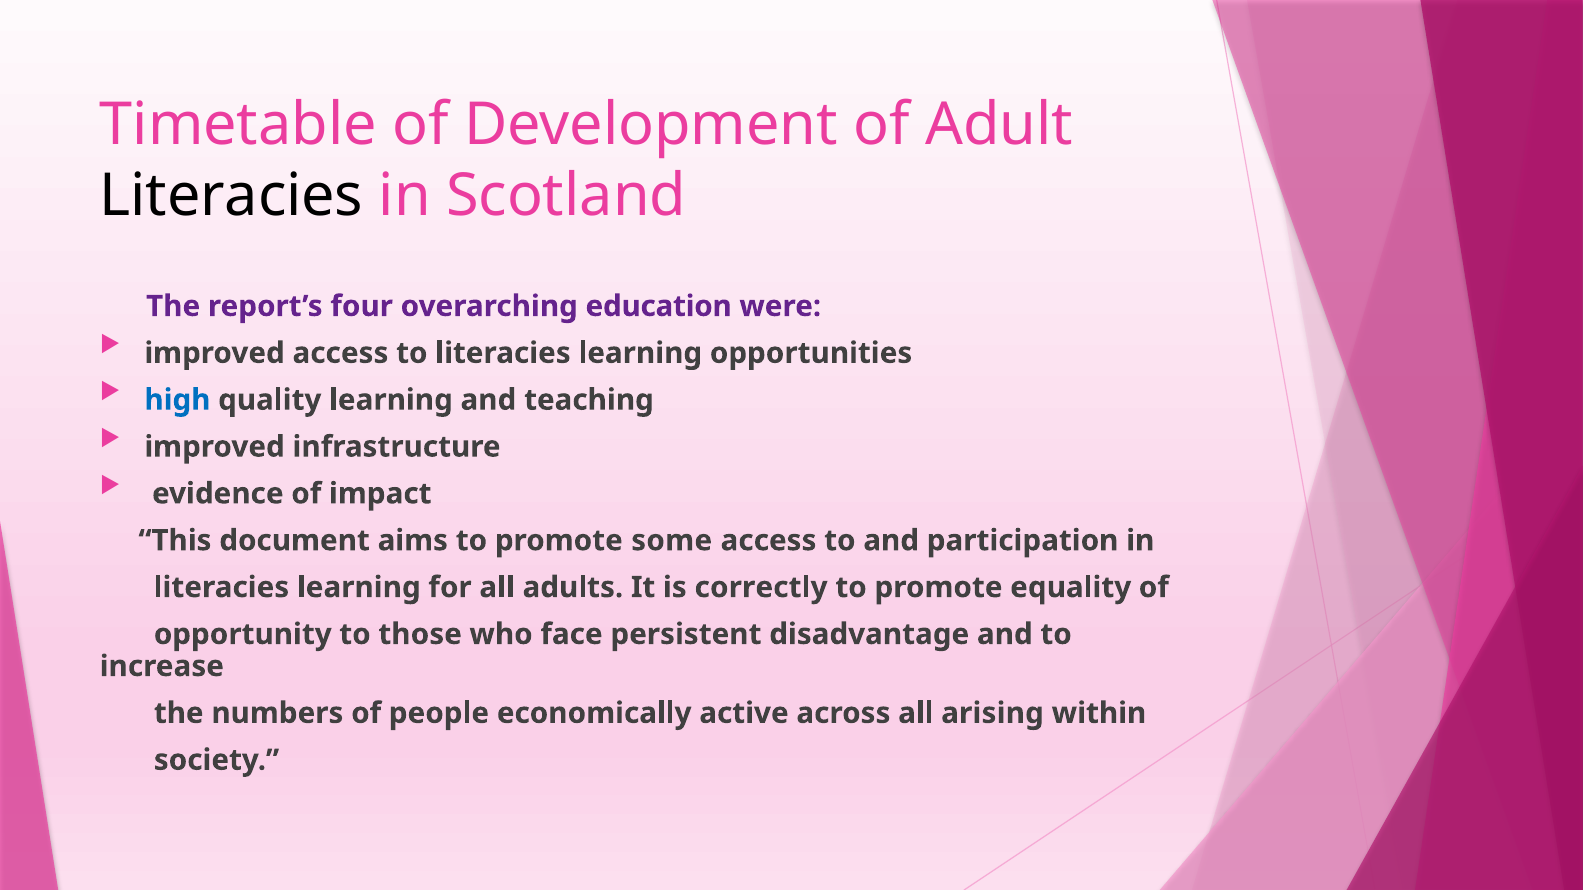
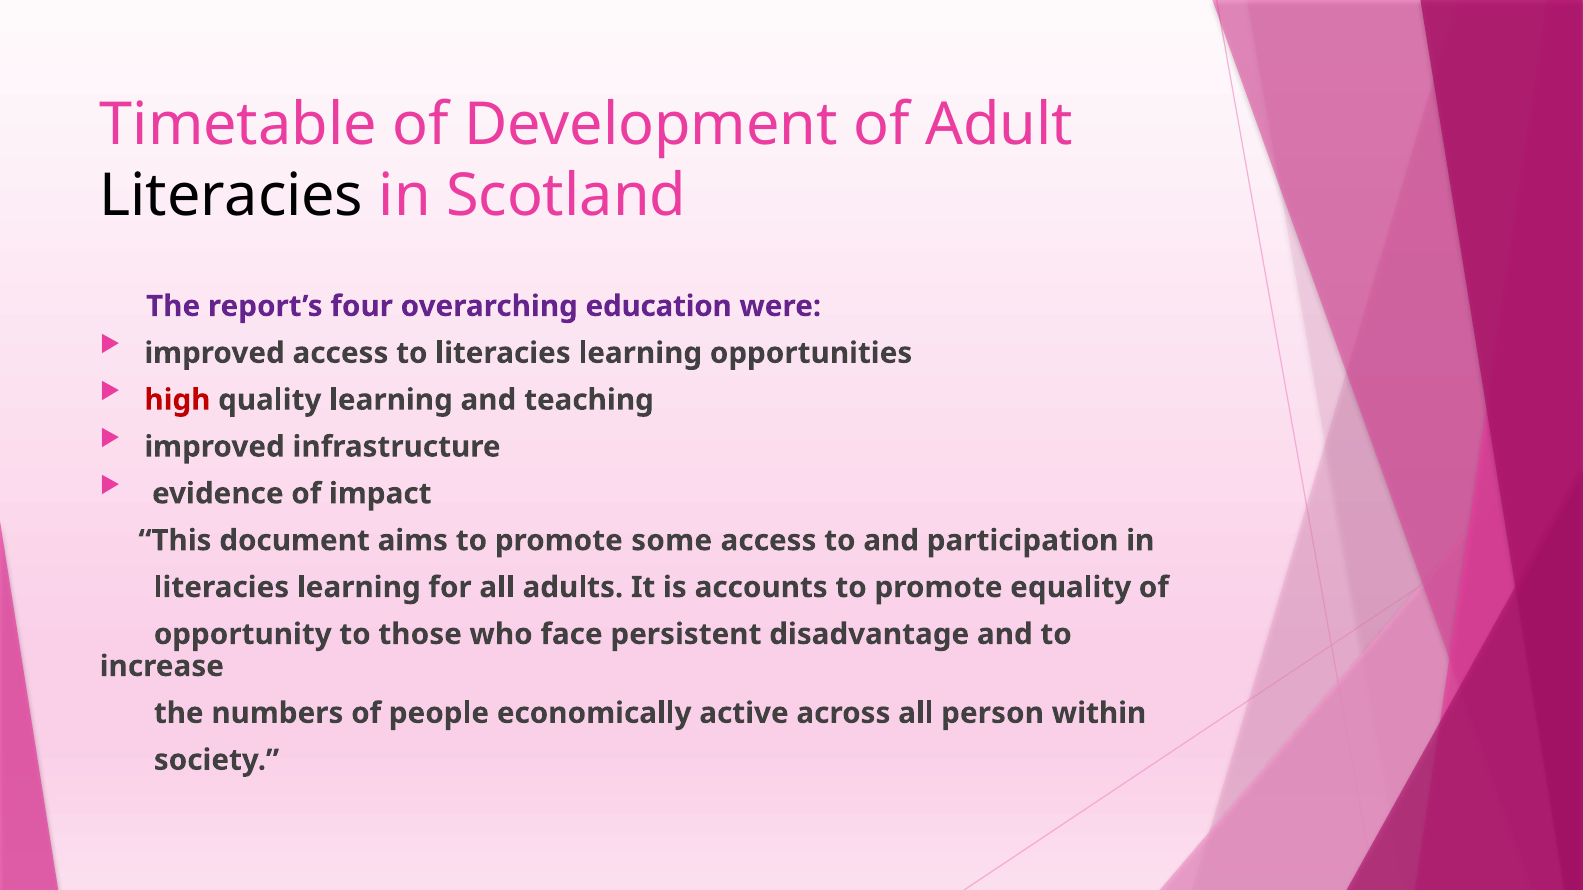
high colour: blue -> red (177, 400)
correctly: correctly -> accounts (761, 588)
arising: arising -> person (993, 713)
